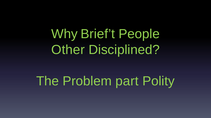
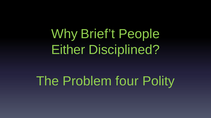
Other: Other -> Either (68, 50)
part: part -> four (127, 82)
